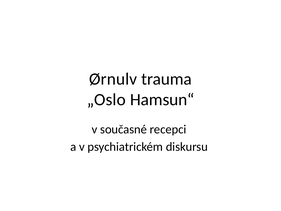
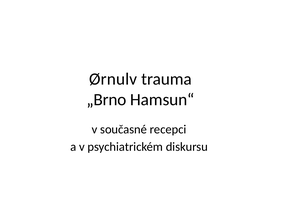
„Oslo: „Oslo -> „Brno (106, 100)
